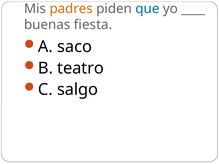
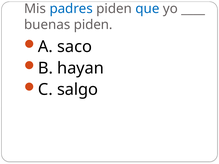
padres colour: orange -> blue (71, 9)
buenas fiesta: fiesta -> piden (93, 25)
teatro: teatro -> hayan (80, 68)
